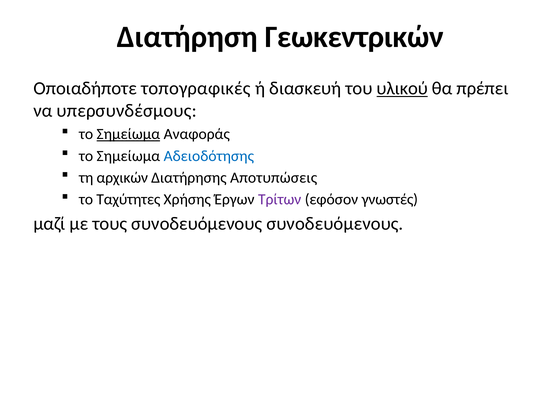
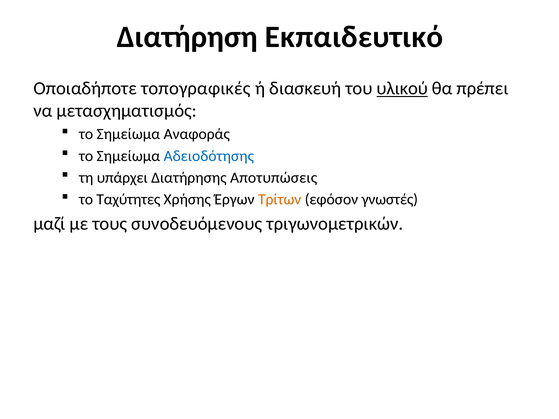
Γεωκεντρικών: Γεωκεντρικών -> Εκπαιδευτικό (354, 37)
υπερσυνδέσμους: υπερσυνδέσμους -> μετασχηματισμός (127, 111)
Σημείωμα underline: present -> none (128, 134)
αρχικών: αρχικών -> υπάρχει (122, 178)
Τρίτων colour: purple -> orange (280, 200)
συνοδευόμενους συνοδευόμενους: συνοδευόμενους -> τριγωνομετρικών (335, 224)
